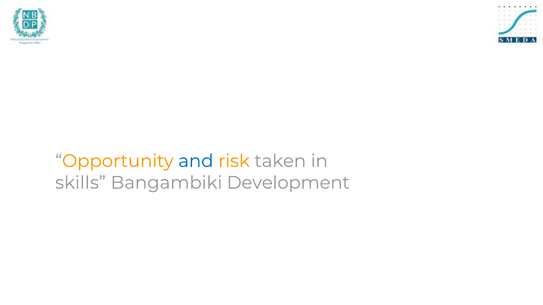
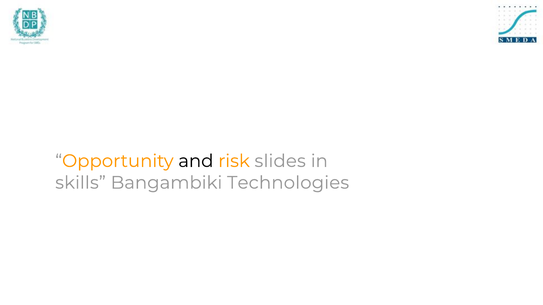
and colour: blue -> black (196, 161)
taken: taken -> slides (280, 161)
Development: Development -> Technologies (288, 183)
